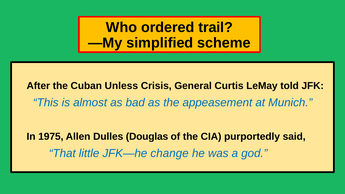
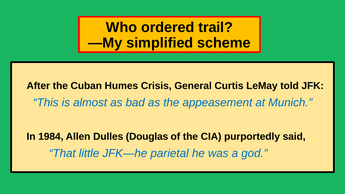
Unless: Unless -> Humes (121, 86)
1975: 1975 -> 1984 (51, 137)
change: change -> parietal (170, 153)
